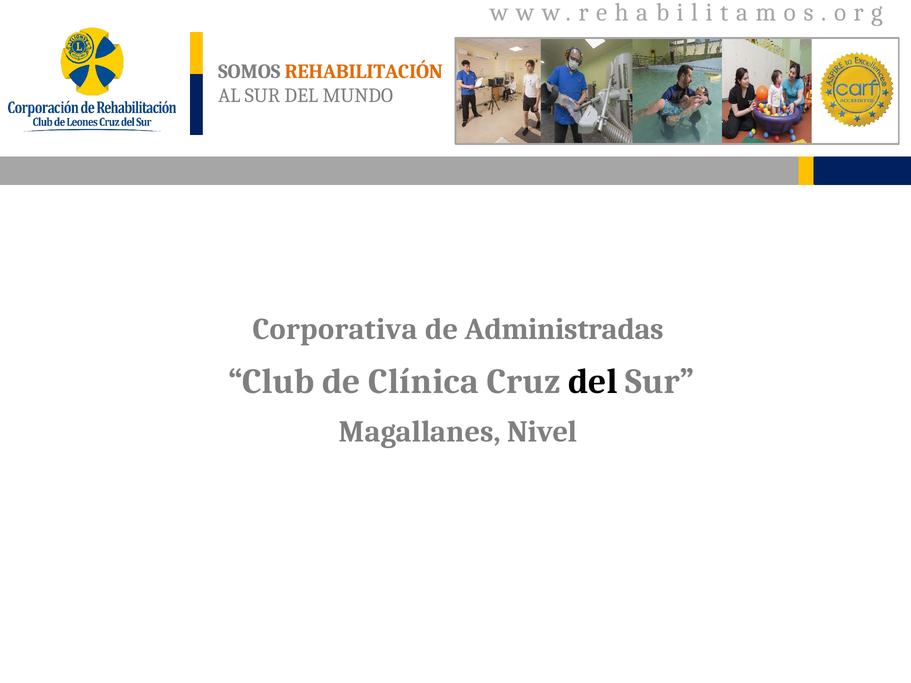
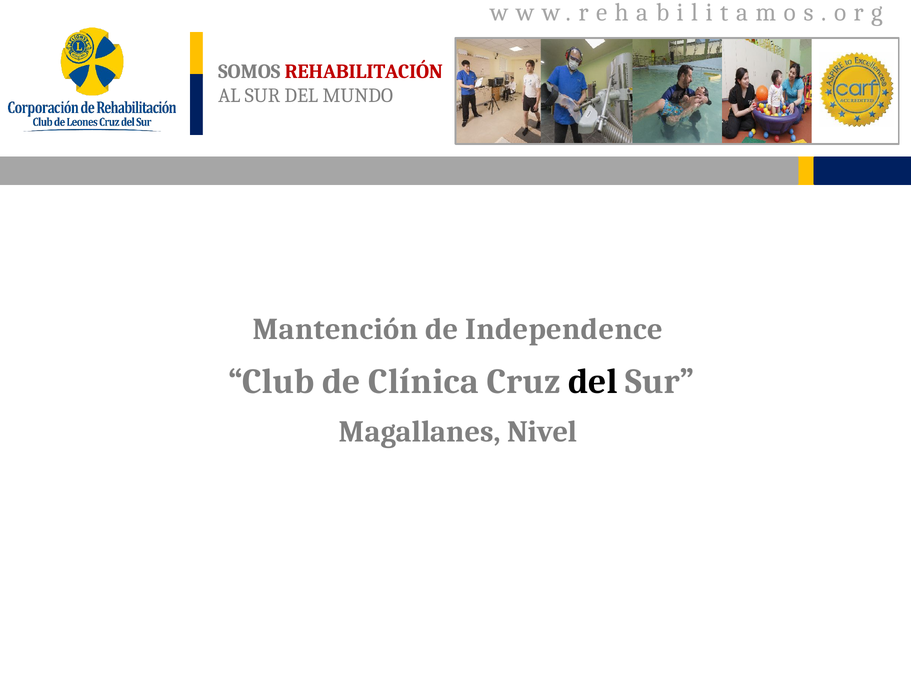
REHABILITACIÓN colour: orange -> red (364, 71)
Corporativa: Corporativa -> Mantención (335, 329)
Administradas: Administradas -> Independence (564, 329)
